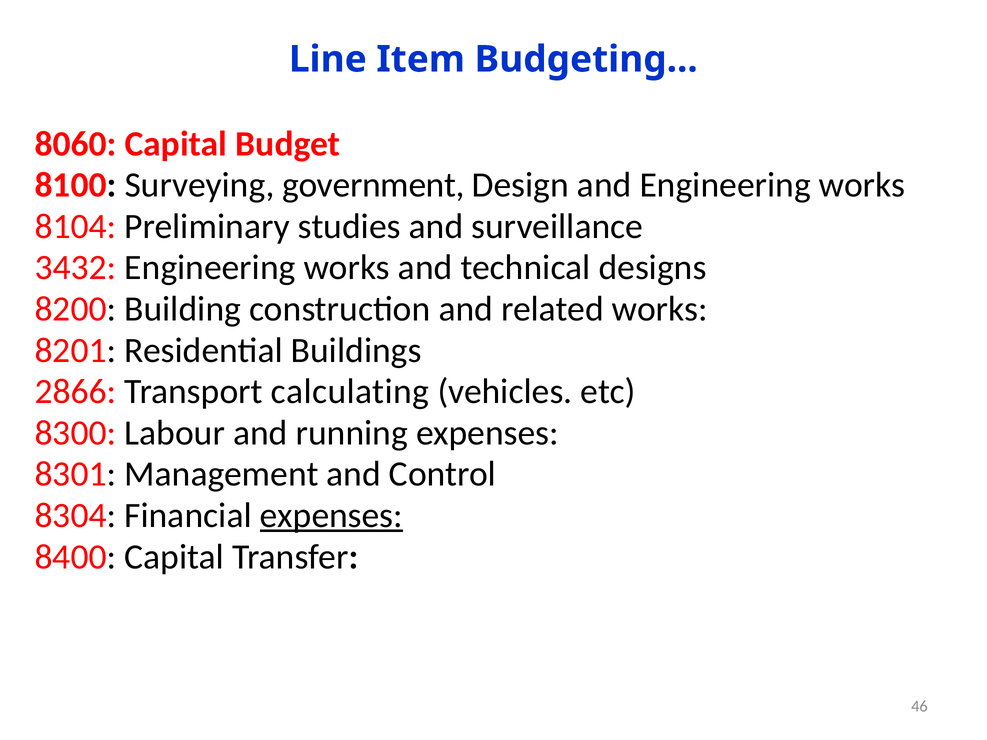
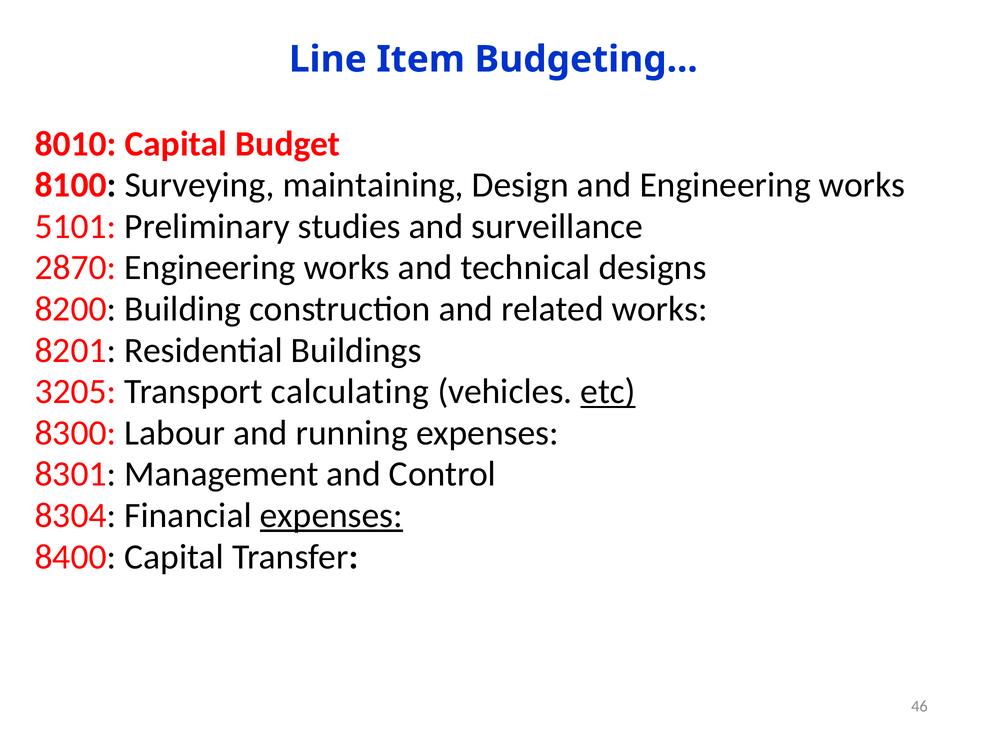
8060: 8060 -> 8010 (75, 144)
government: government -> maintaining (373, 185)
8104: 8104 -> 5101 (75, 227)
3432: 3432 -> 2870 (75, 268)
2866: 2866 -> 3205 (75, 392)
etc underline: none -> present (608, 392)
